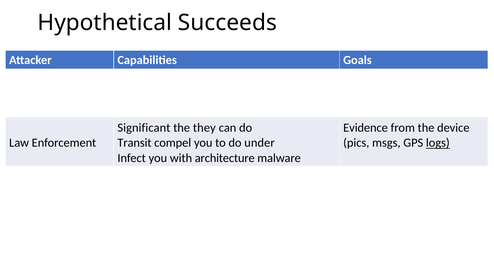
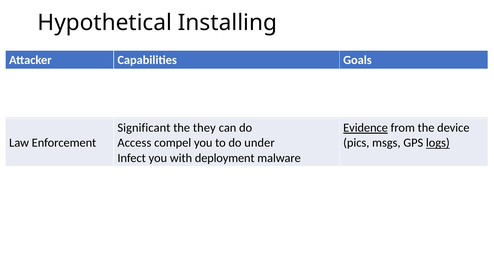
Succeeds: Succeeds -> Installing (227, 23)
Evidence underline: none -> present (366, 128)
Transit: Transit -> Access (134, 143)
architecture: architecture -> deployment (225, 158)
